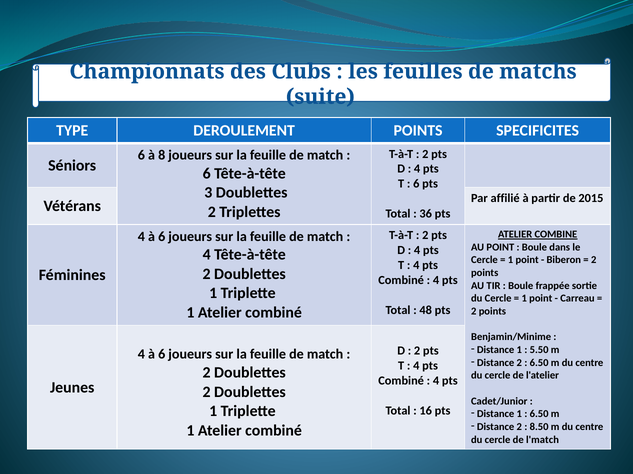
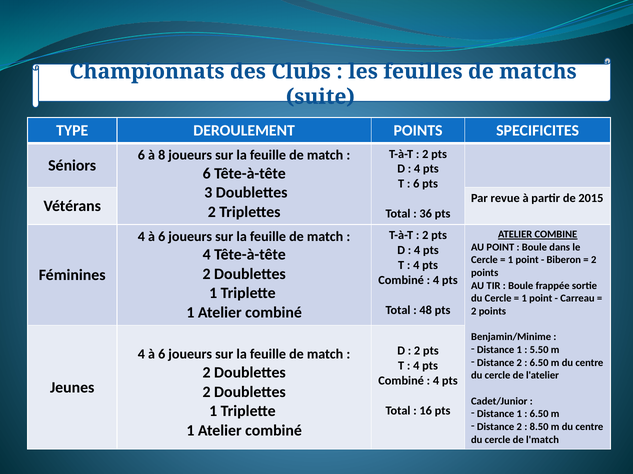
affilié: affilié -> revue (505, 198)
